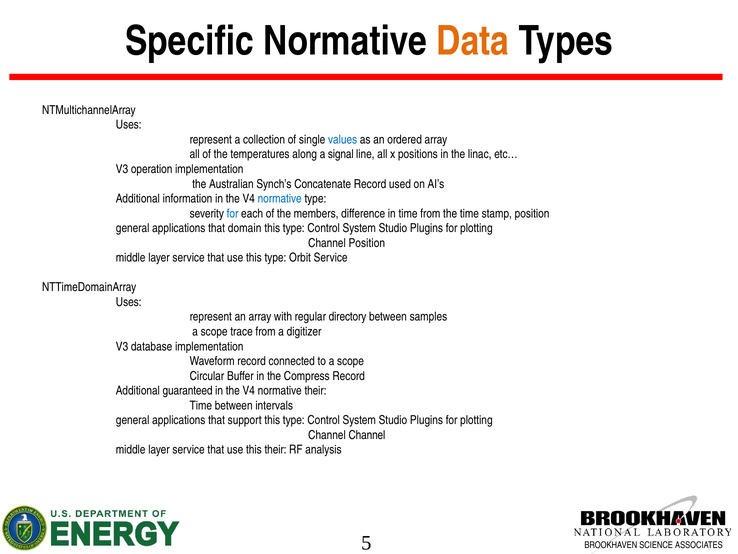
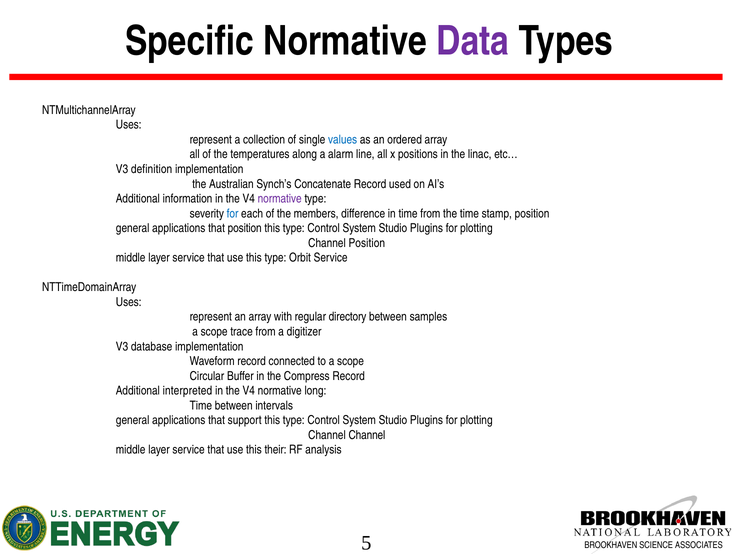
Data colour: orange -> purple (473, 41)
signal: signal -> alarm (341, 154)
operation: operation -> definition (152, 169)
normative colour: blue -> purple (280, 199)
that domain: domain -> position (245, 228)
guaranteed: guaranteed -> interpreted (187, 390)
normative their: their -> long (315, 390)
